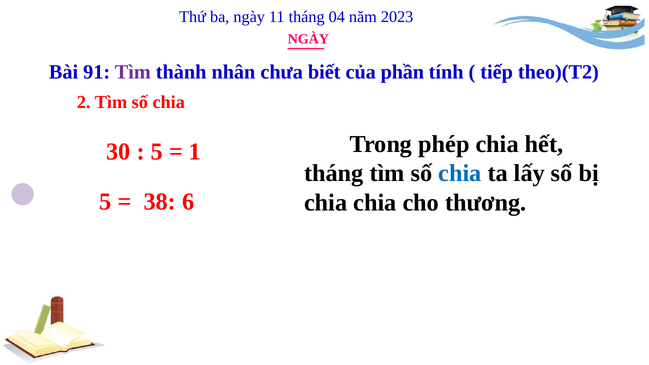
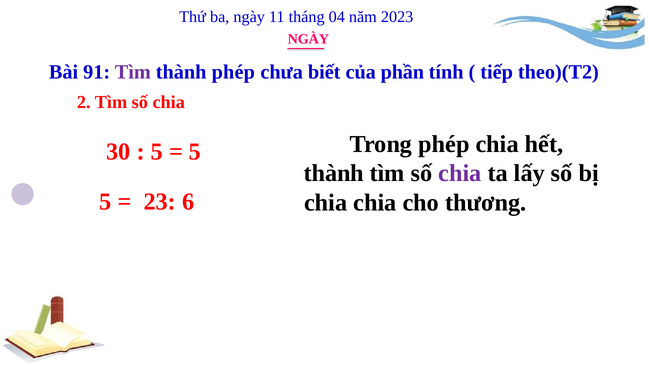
thành nhân: nhân -> phép (233, 72)
1: 1 -> 5 (195, 152)
tháng: tháng -> thành (334, 173)
chia colour: blue -> purple (460, 173)
38: 38 -> 23 (160, 201)
